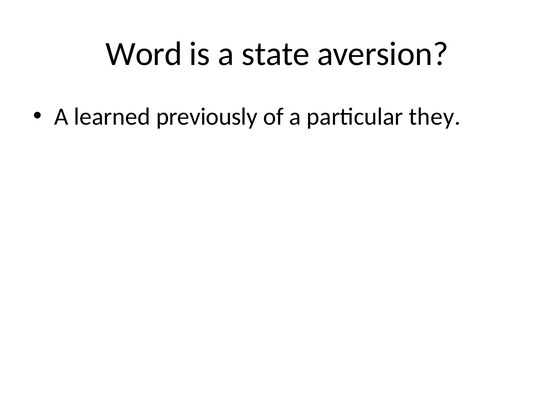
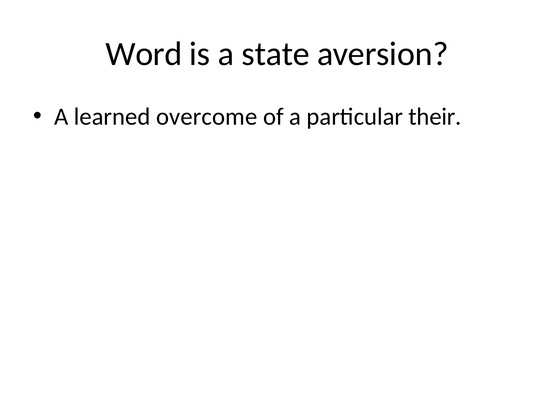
previously: previously -> overcome (207, 116)
they: they -> their (435, 116)
